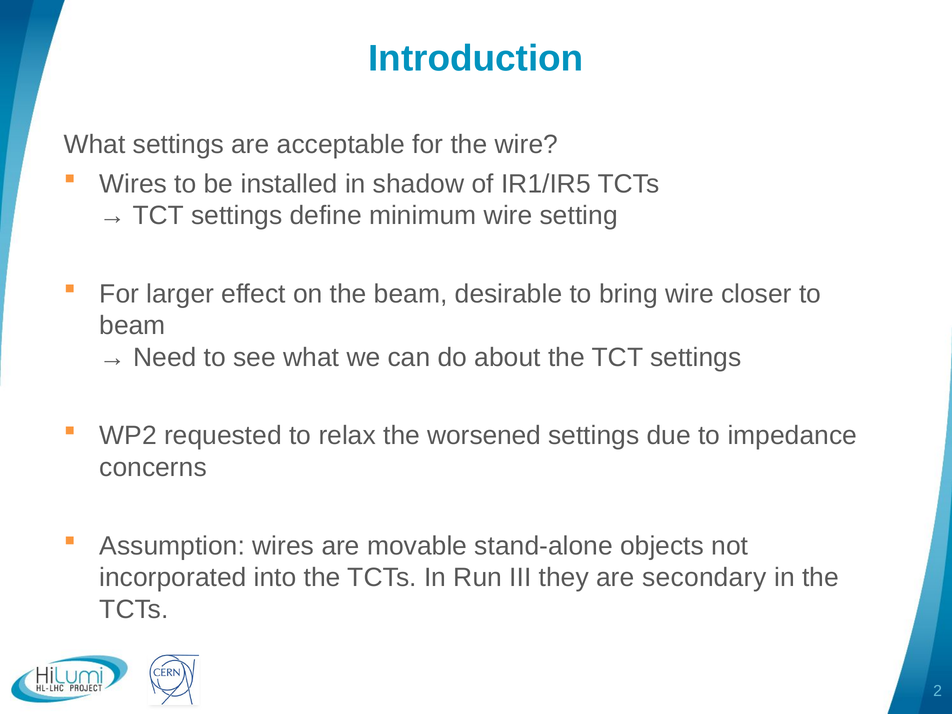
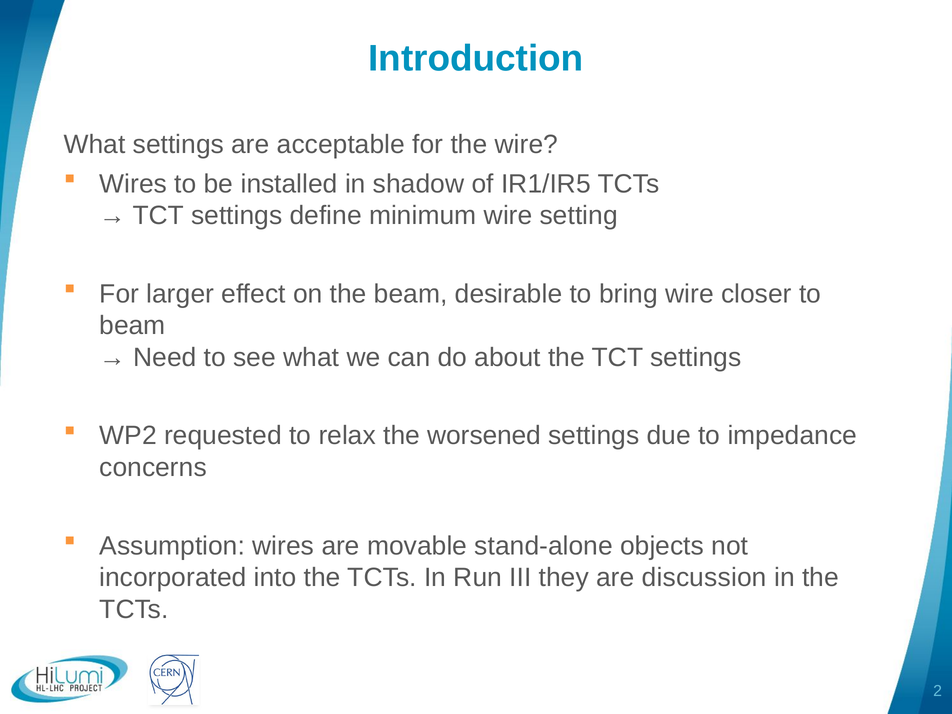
secondary: secondary -> discussion (704, 578)
